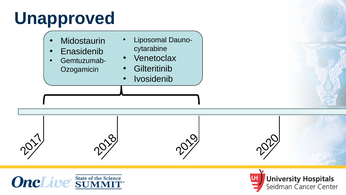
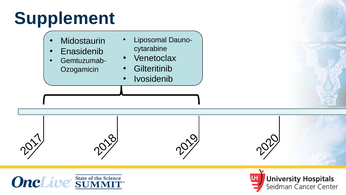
Unapproved: Unapproved -> Supplement (65, 18)
